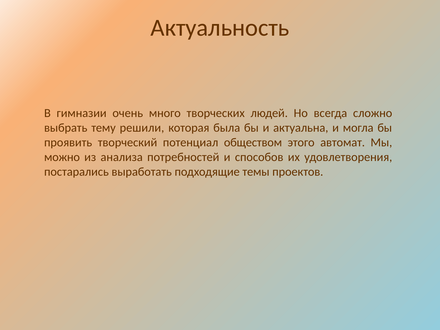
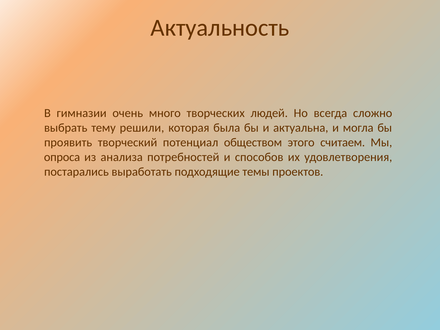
автомат: автомат -> считаем (343, 142)
можно: можно -> опроса (62, 157)
